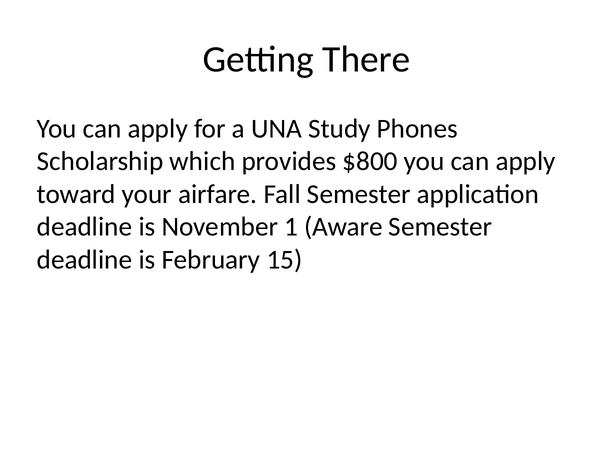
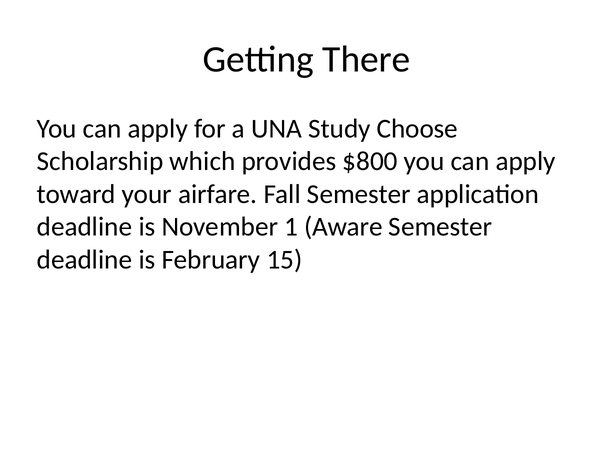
Phones: Phones -> Choose (417, 129)
